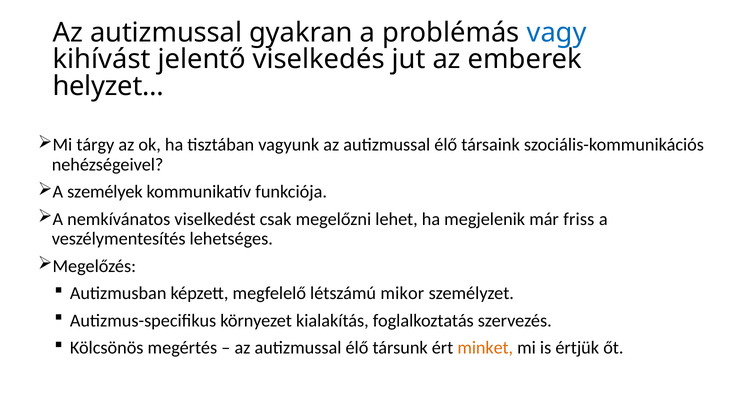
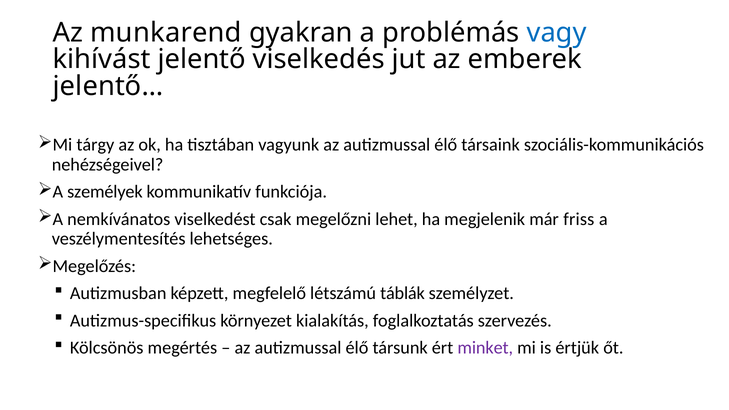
autizmussal: autizmussal -> munkarend (166, 33)
helyzet…: helyzet… -> jelentő… (108, 86)
mikor: mikor -> táblák (402, 293)
minket colour: orange -> purple (485, 348)
